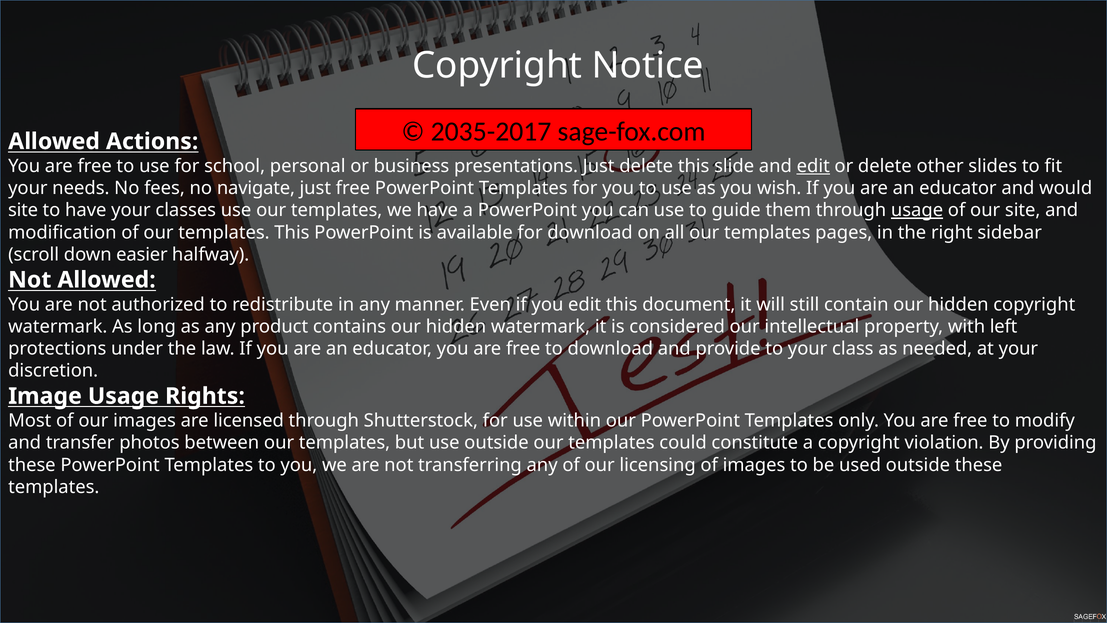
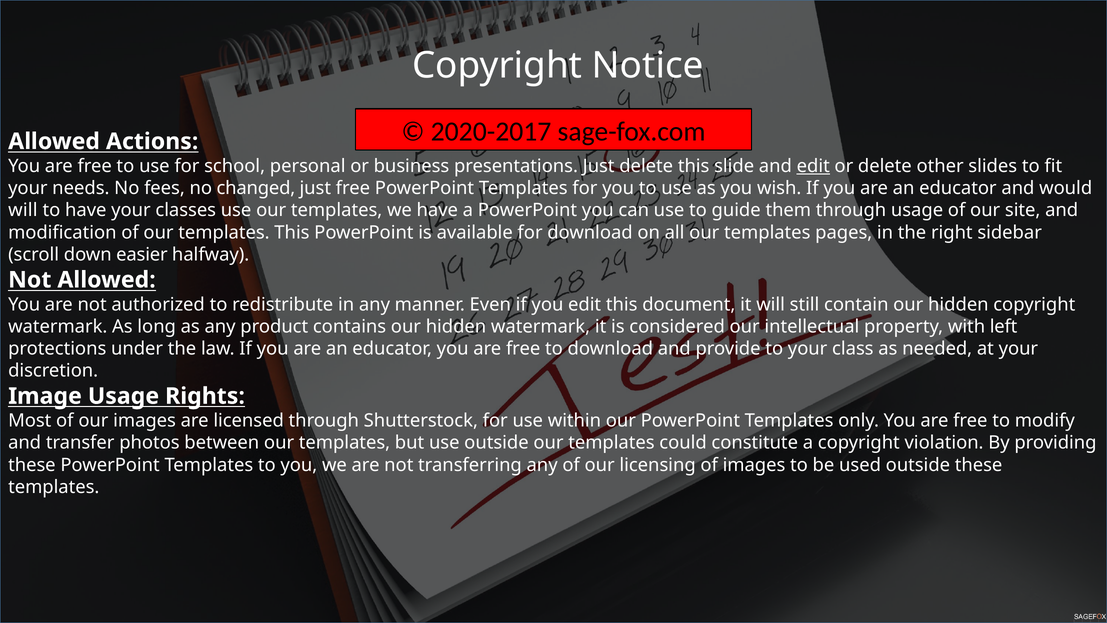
2035-2017: 2035-2017 -> 2020-2017 (491, 131)
navigate: navigate -> changed (256, 188)
site: site -> will (23, 210)
usage underline: present -> none (917, 210)
